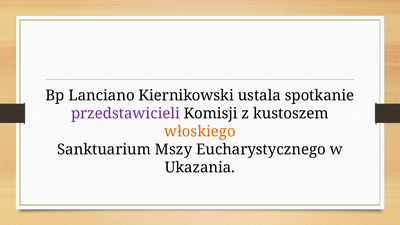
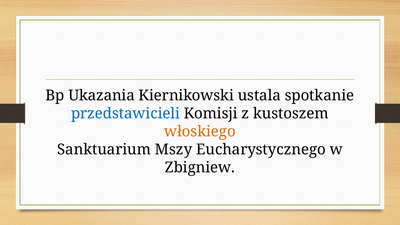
Lanciano: Lanciano -> Ukazania (102, 95)
przedstawicieli colour: purple -> blue (126, 113)
Ukazania: Ukazania -> Zbigniew (200, 167)
